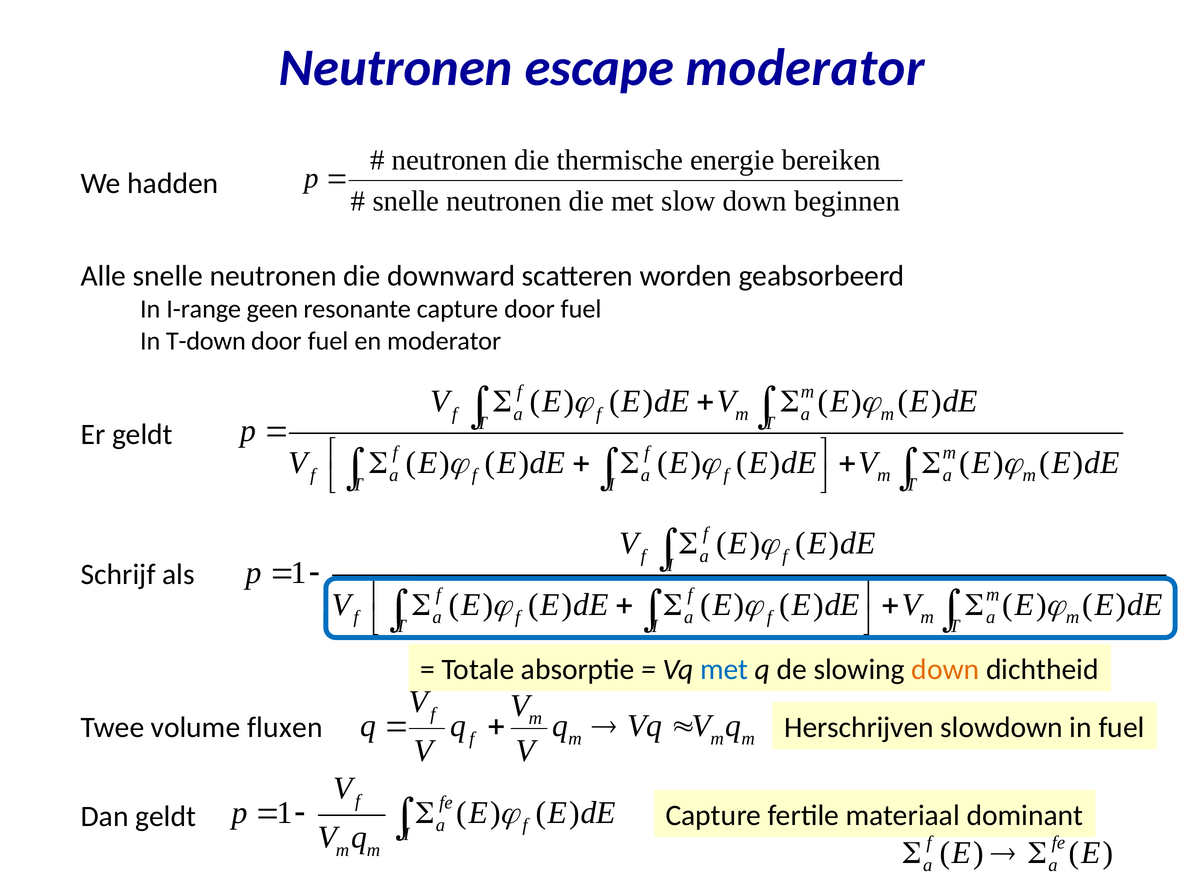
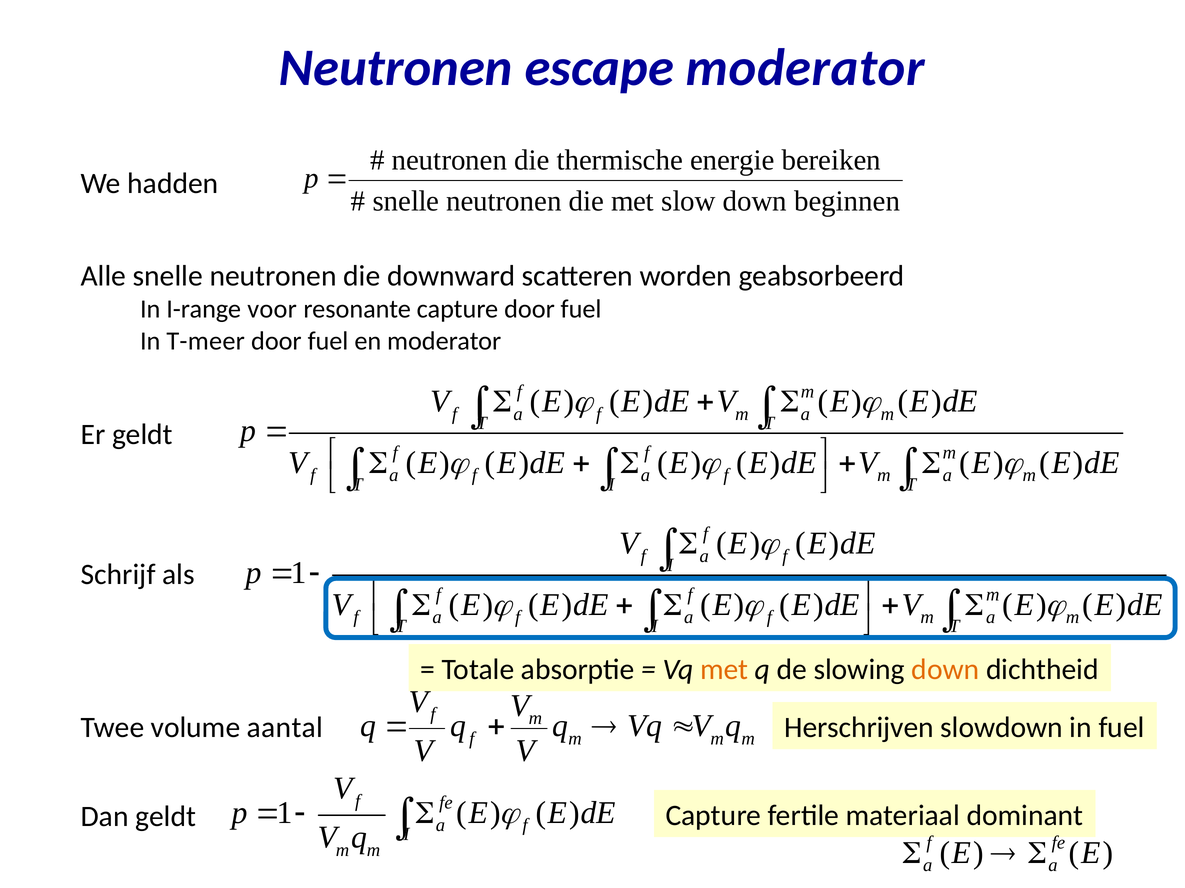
geen: geen -> voor (272, 310)
T-down: T-down -> T-meer (206, 341)
met colour: blue -> orange (724, 670)
fluxen: fluxen -> aantal (285, 728)
